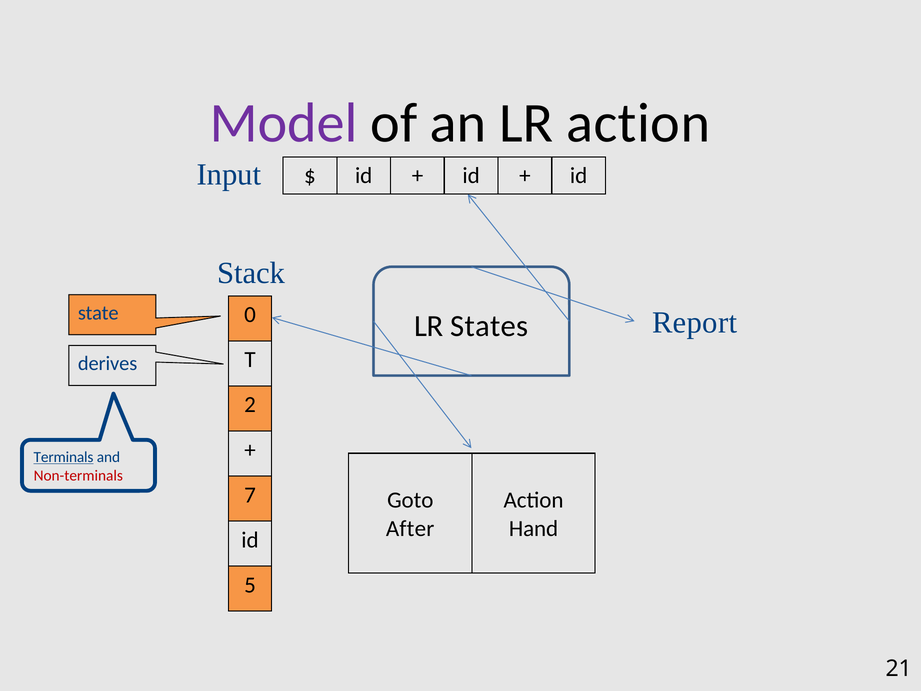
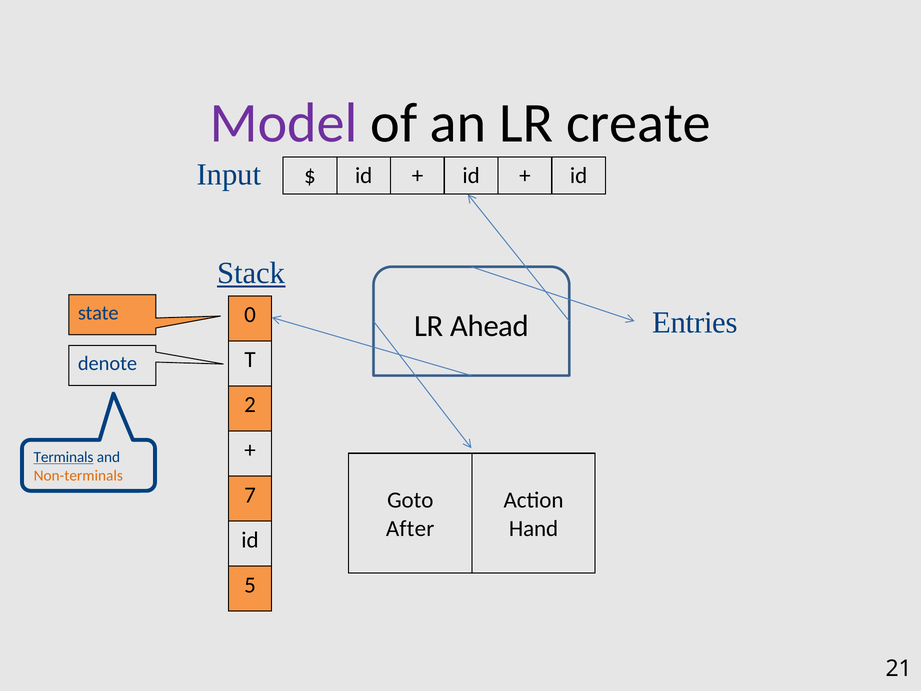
LR action: action -> create (638, 123)
Stack underline: none -> present (251, 273)
Report: Report -> Entries (695, 322)
States: States -> Ahead (490, 326)
derives: derives -> denote (108, 364)
Non-terminals colour: red -> orange (78, 475)
